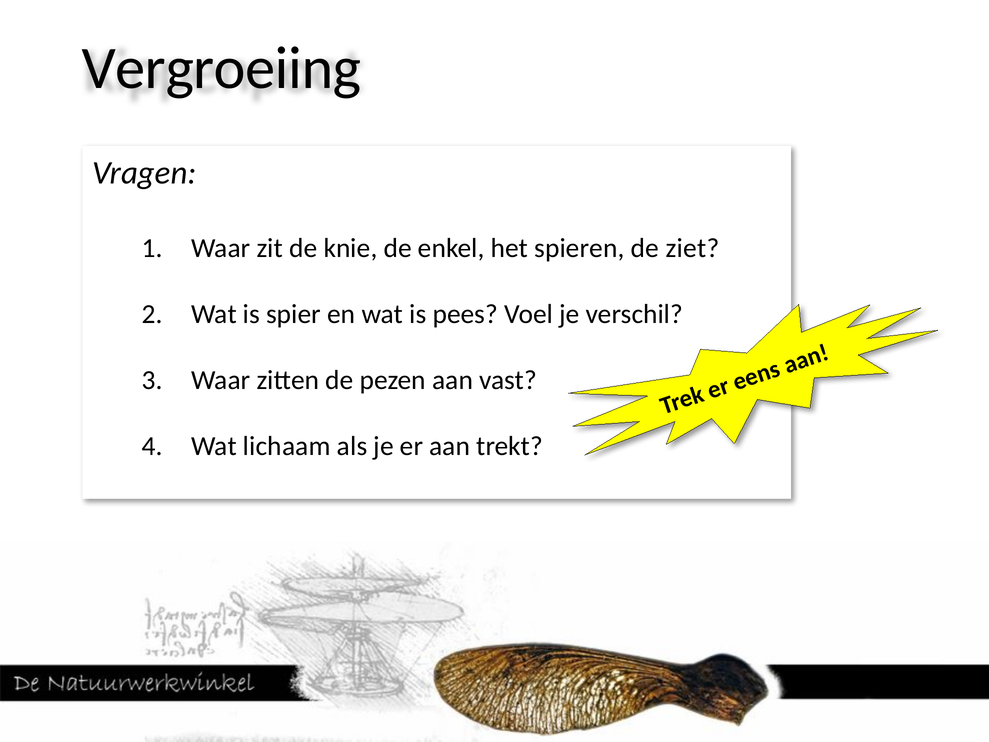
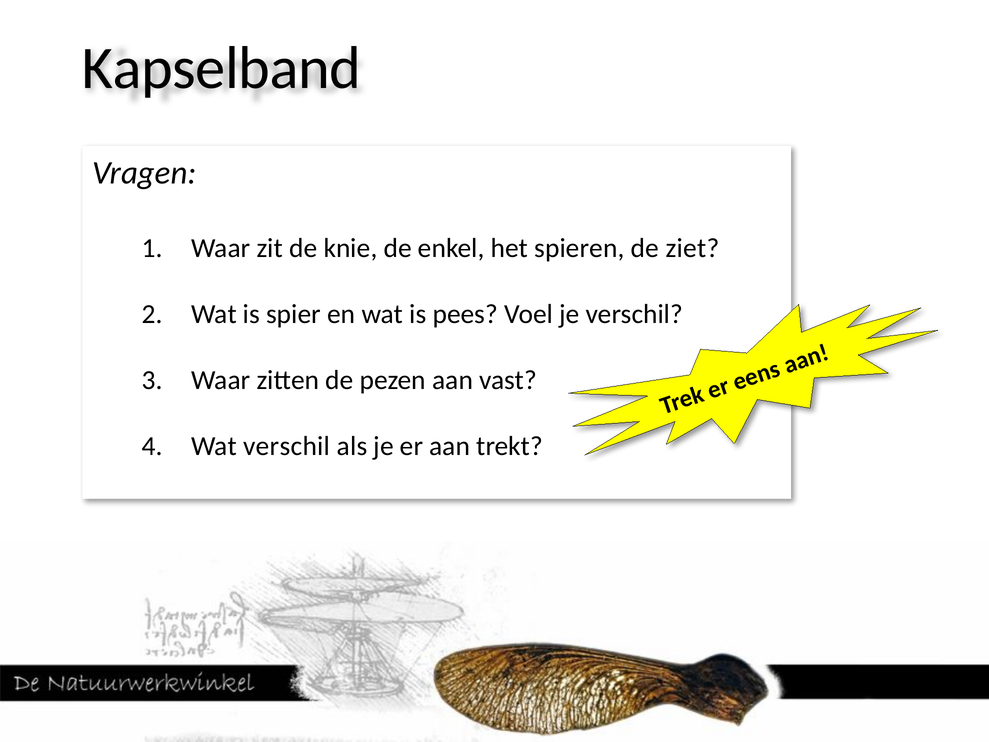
Vergroeiing: Vergroeiing -> Kapselband (221, 68)
Wat lichaam: lichaam -> verschil (287, 446)
